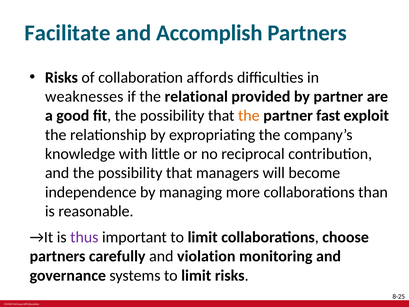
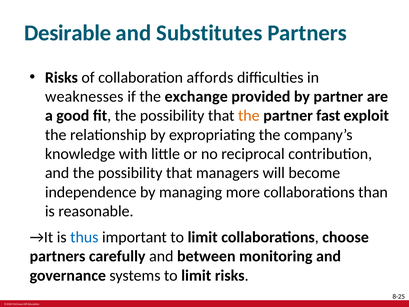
Facilitate: Facilitate -> Desirable (68, 33)
Accomplish: Accomplish -> Substitutes (209, 33)
relational: relational -> exchange (196, 97)
thus colour: purple -> blue (84, 237)
violation: violation -> between (206, 256)
